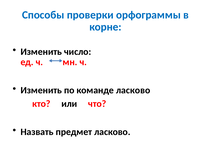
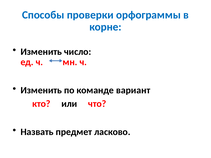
команде ласково: ласково -> вариант (133, 90)
